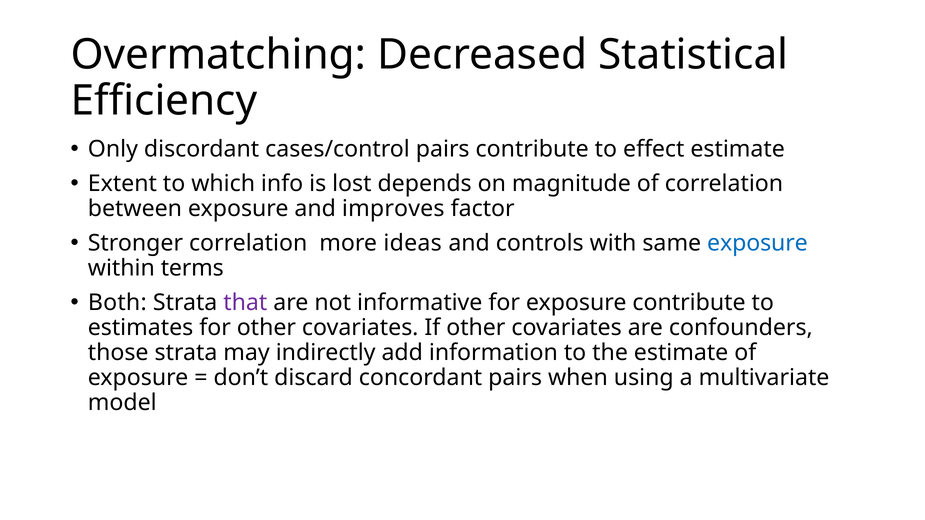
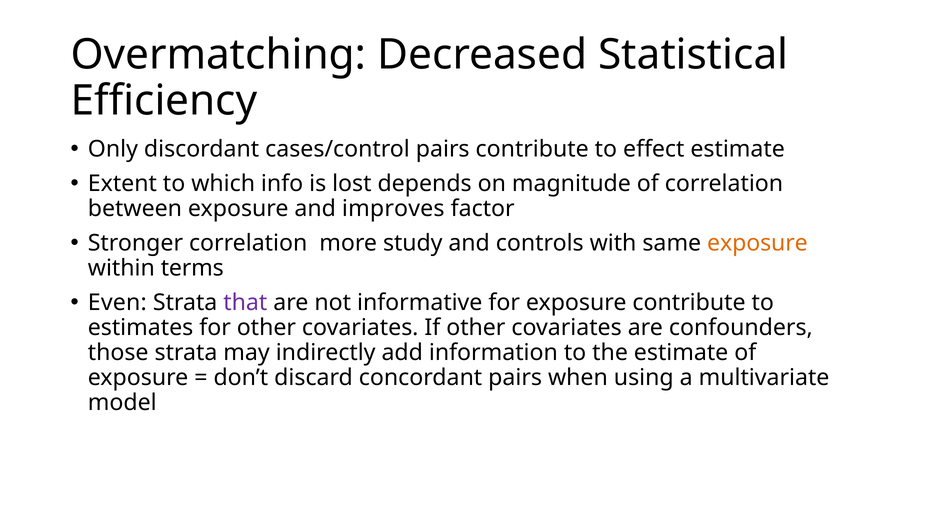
ideas: ideas -> study (413, 243)
exposure colour: blue -> orange (757, 243)
Both: Both -> Even (117, 303)
